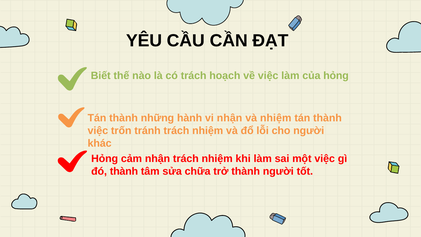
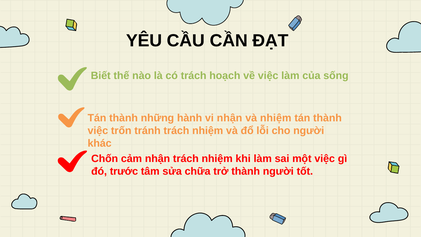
của hỏng: hỏng -> sống (336, 76)
Hỏng: Hỏng -> Chốn (105, 159)
đó thành: thành -> trước (124, 171)
